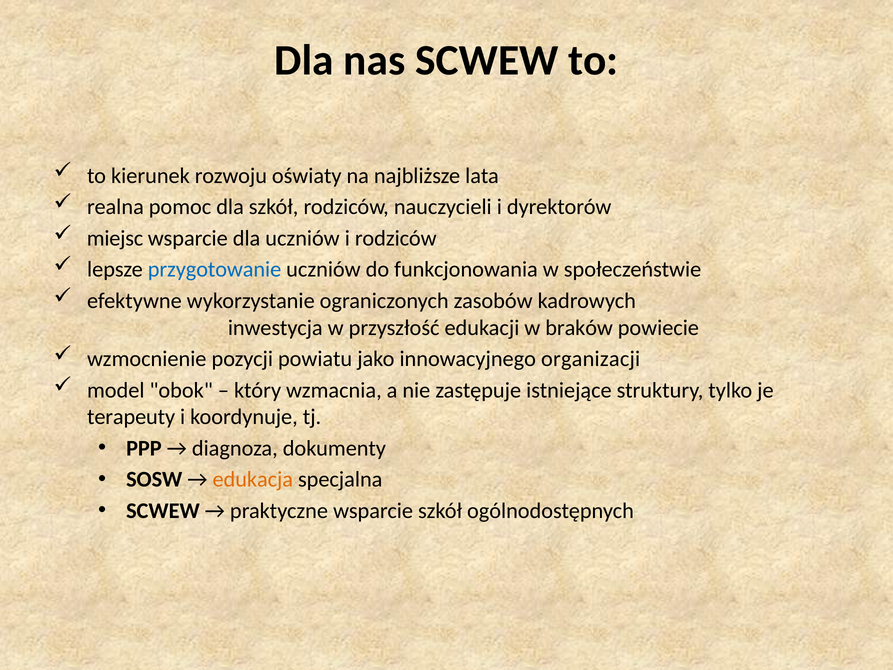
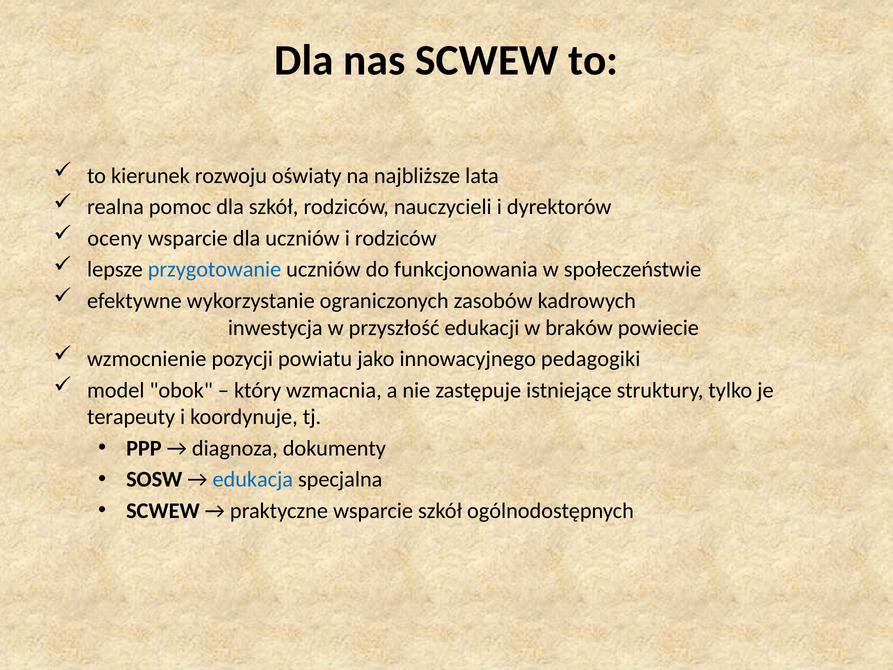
miejsc: miejsc -> oceny (115, 238)
organizacji: organizacji -> pedagogiki (591, 359)
edukacja colour: orange -> blue (253, 479)
